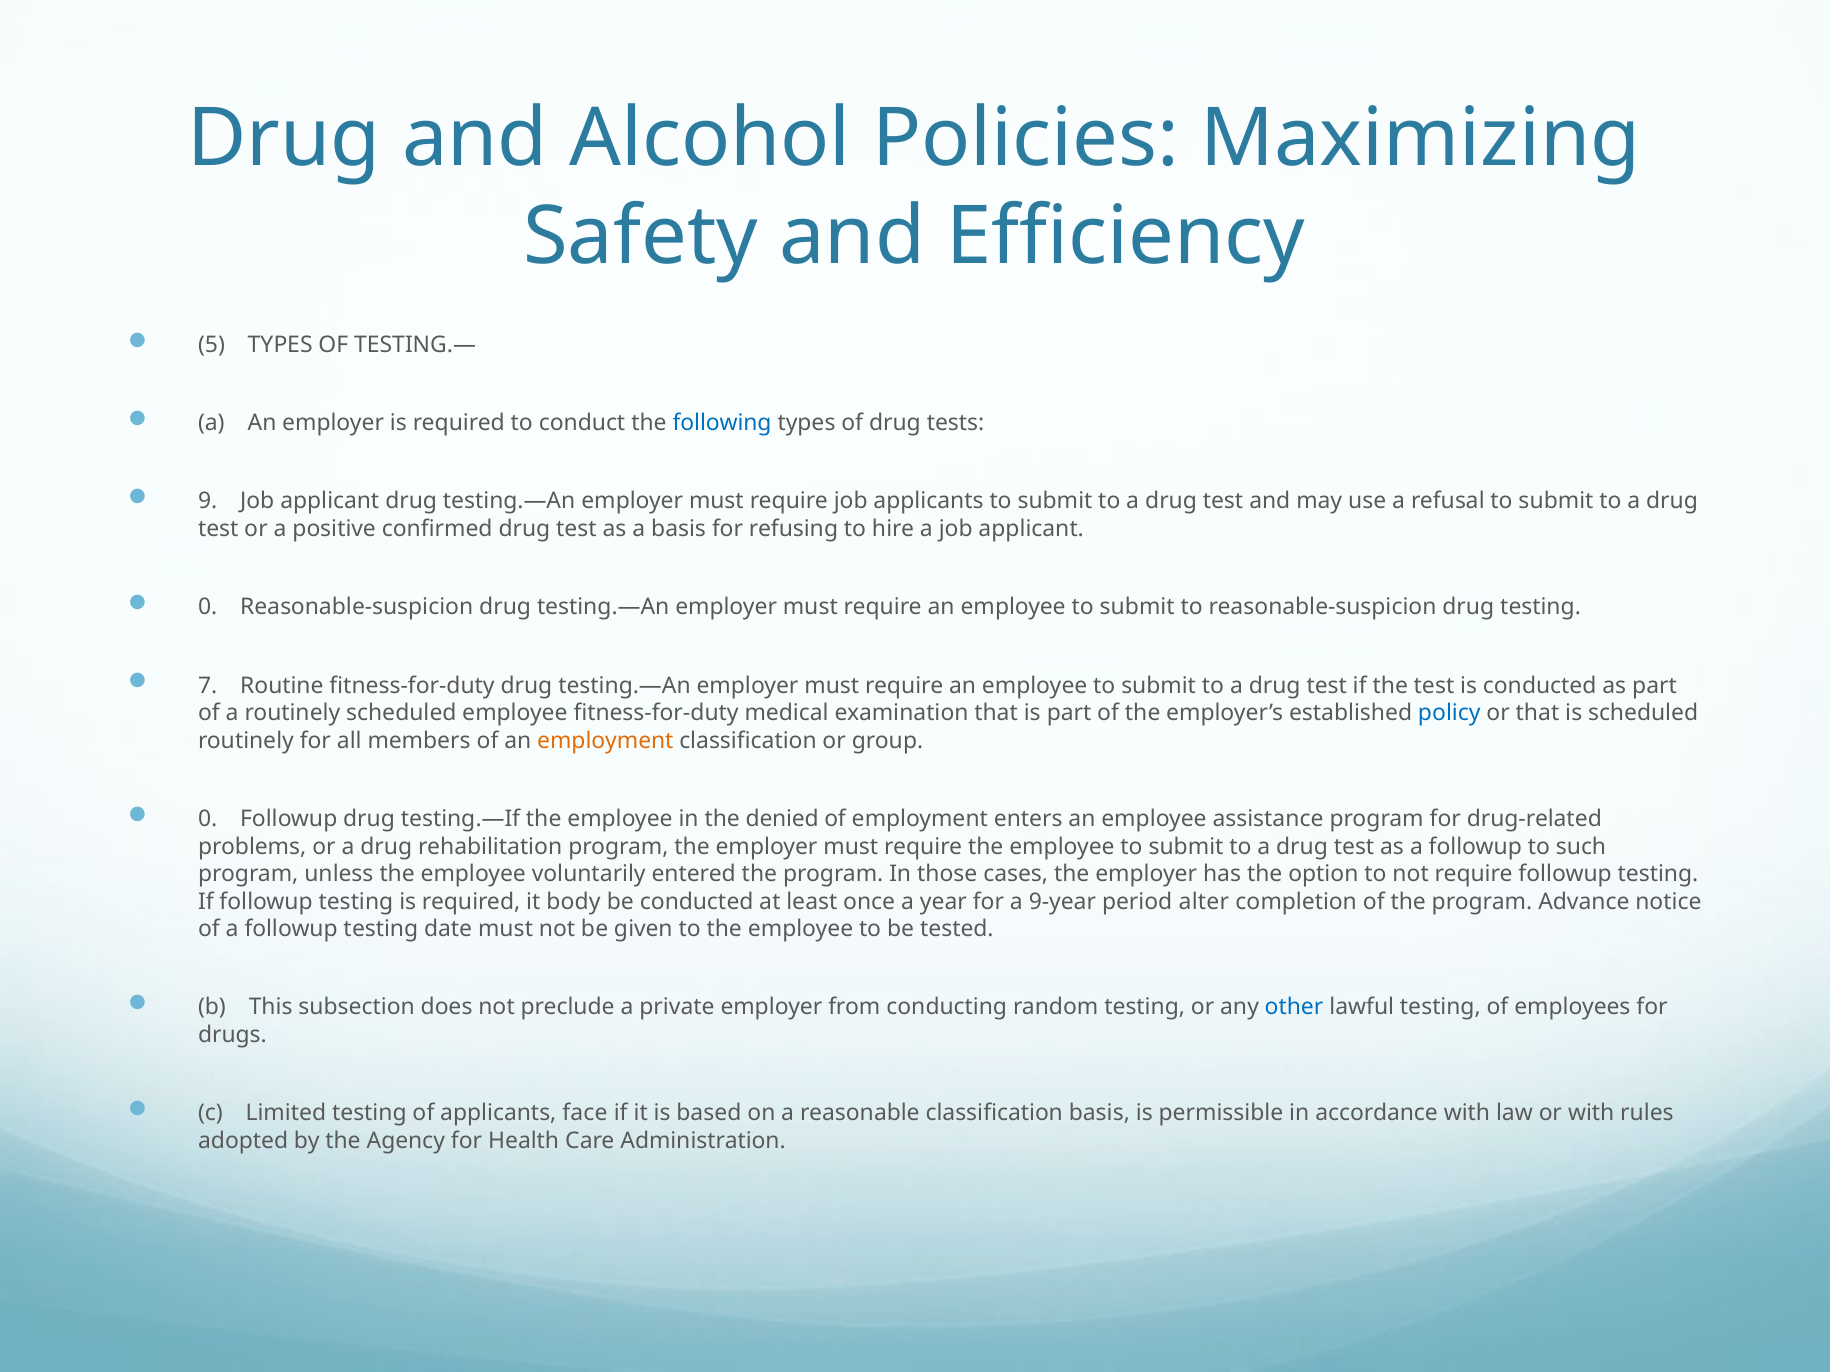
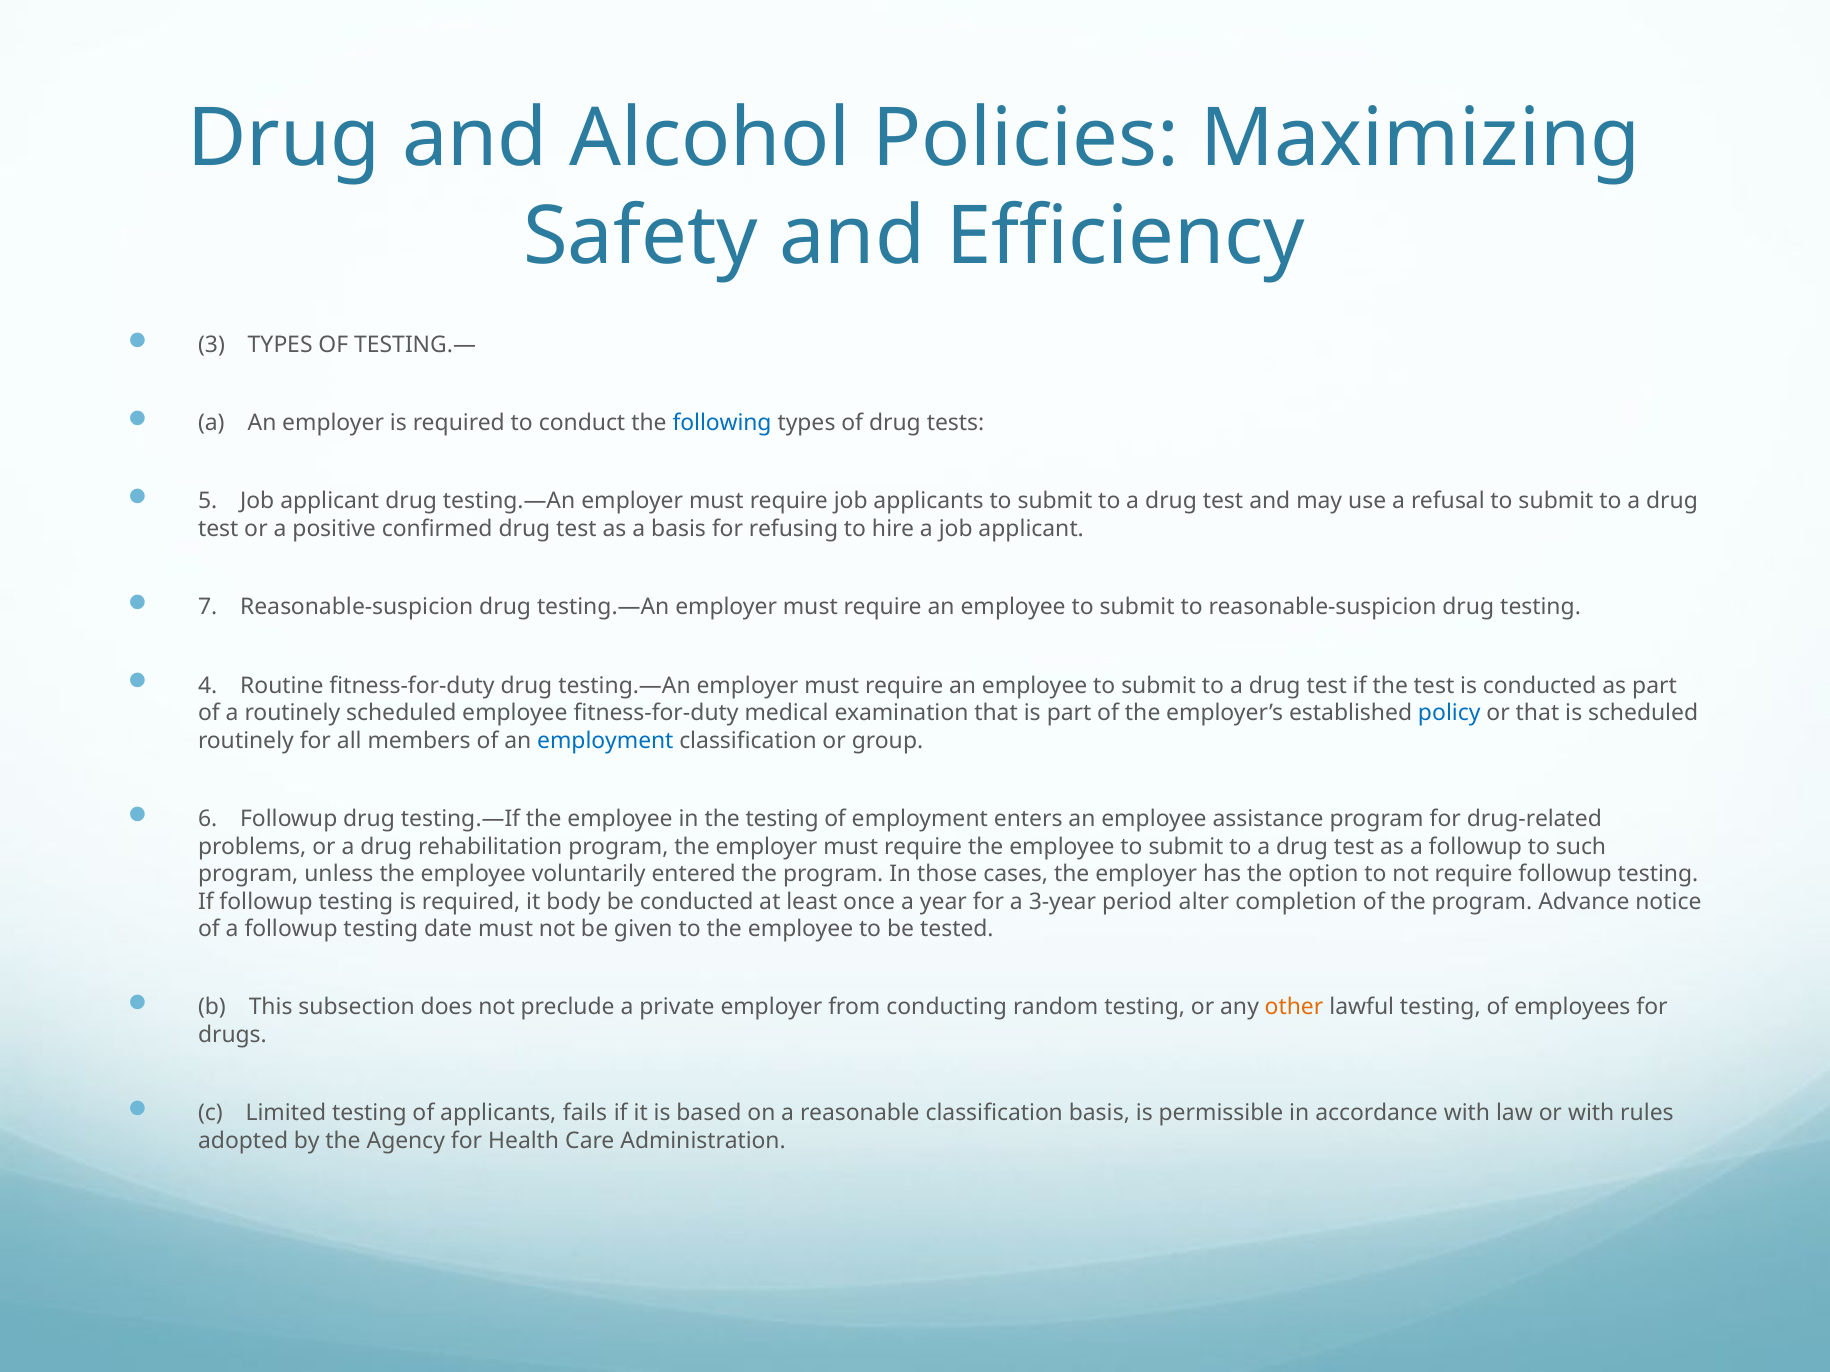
5: 5 -> 3 (212, 345)
9: 9 -> 5 (208, 502)
0: 0 -> 7 (208, 607)
7: 7 -> 4 (208, 686)
employment colour: orange -> blue (605, 741)
0: 0 -> 6 (208, 819)
the denied: denied -> testing (782, 819)
9-year: 9-year -> 3-year (1062, 902)
other colour: blue -> orange (1294, 1008)
face: face -> fails (585, 1114)
